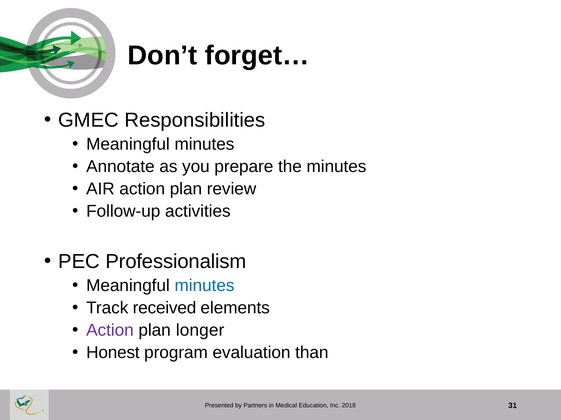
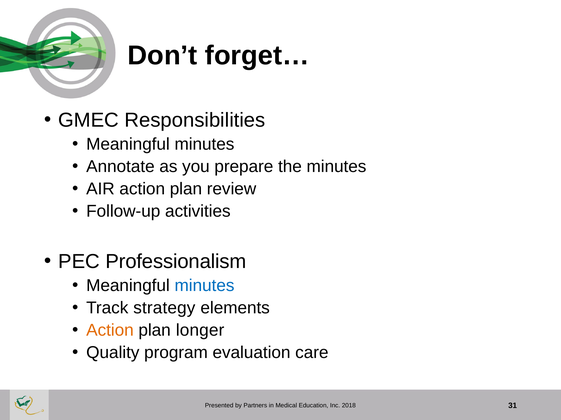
received: received -> strategy (164, 308)
Action colour: purple -> orange (110, 331)
Honest: Honest -> Quality (113, 353)
than: than -> care (312, 353)
